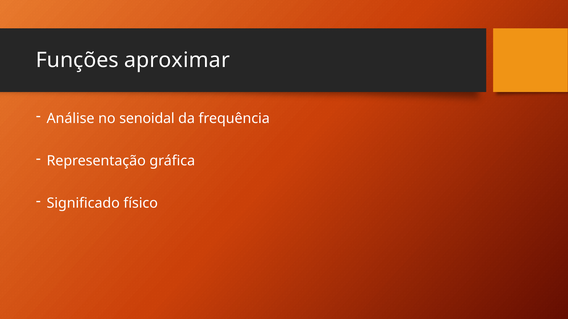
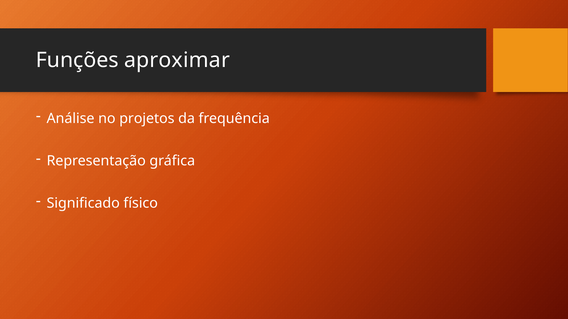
senoidal: senoidal -> projetos (147, 119)
